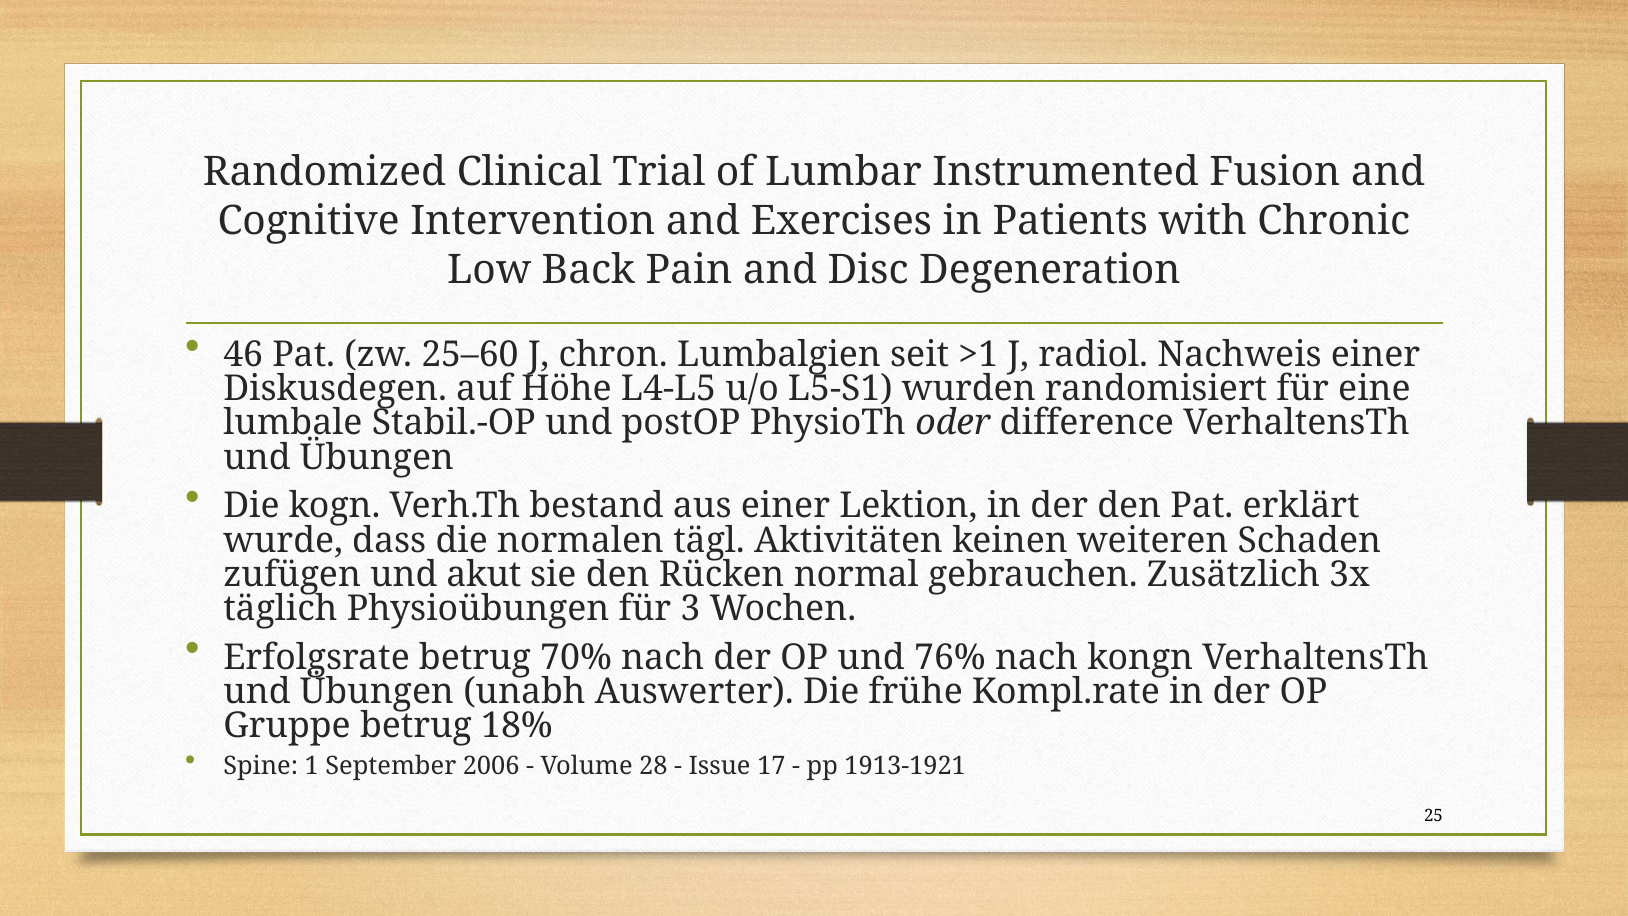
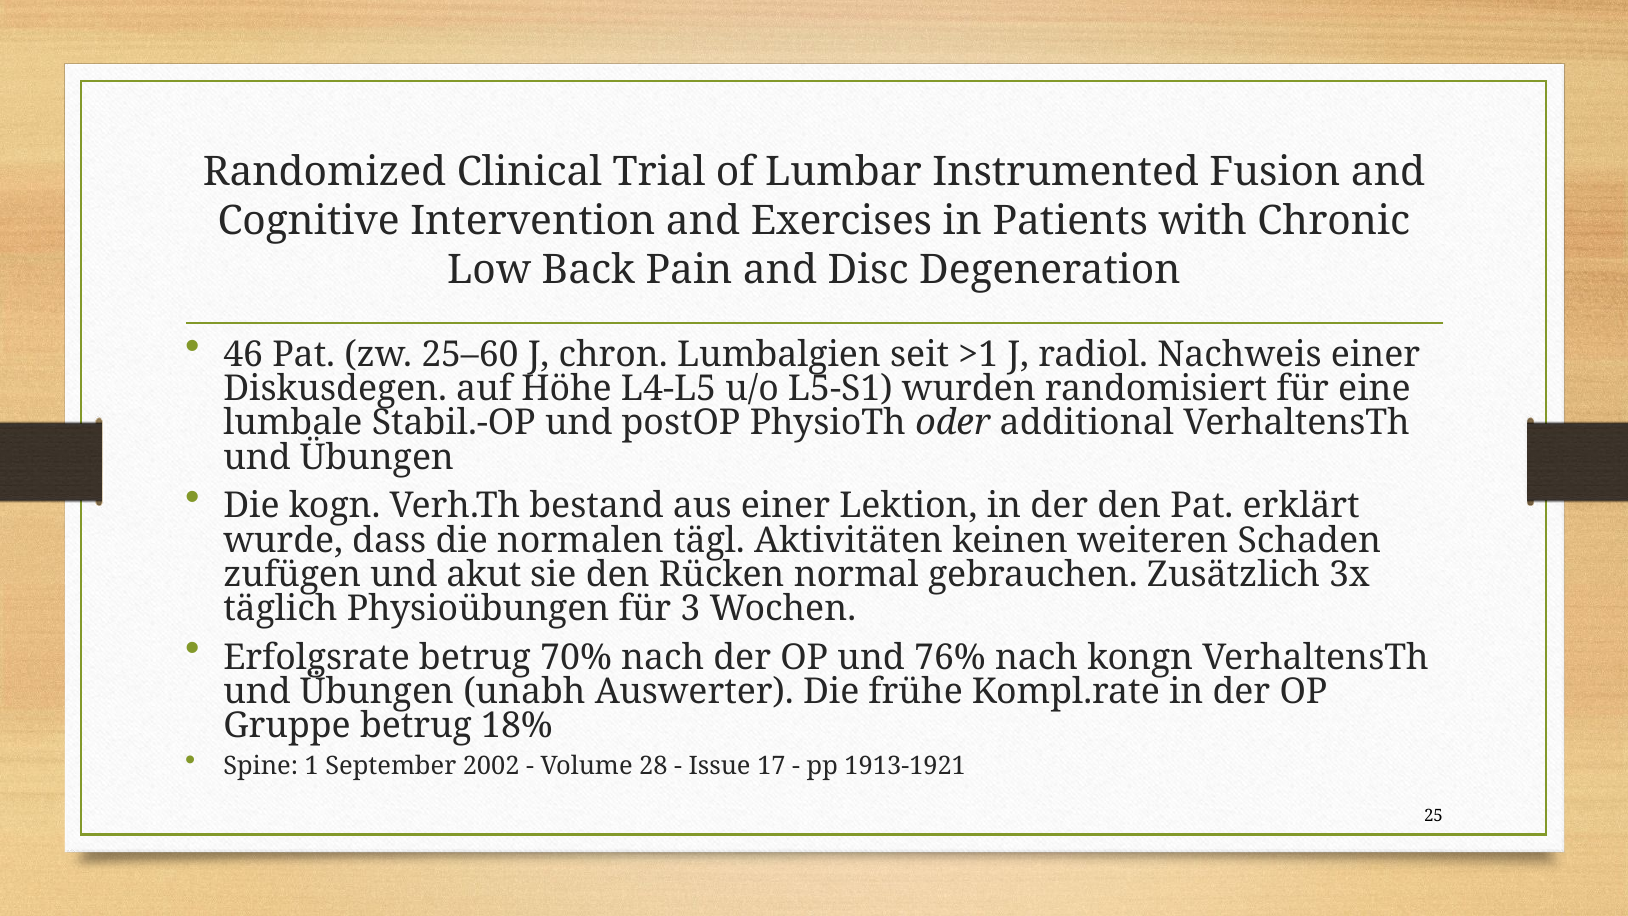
difference: difference -> additional (1087, 423)
2006: 2006 -> 2002 (491, 766)
